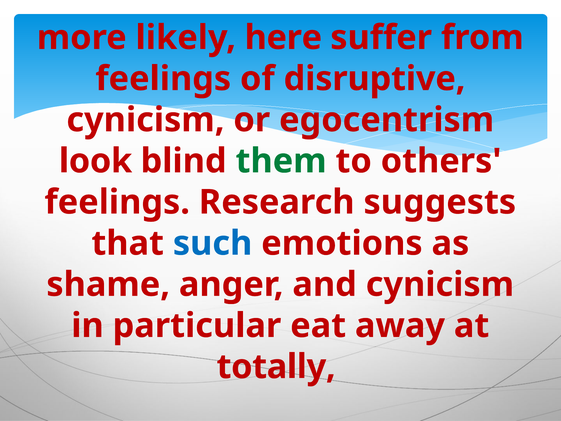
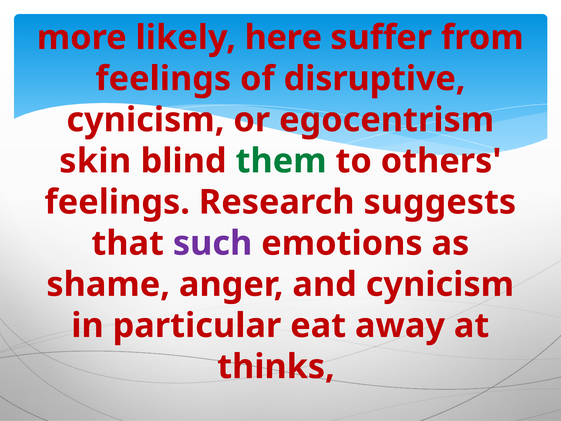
look: look -> skin (95, 161)
such colour: blue -> purple (213, 243)
totally: totally -> thinks (276, 367)
